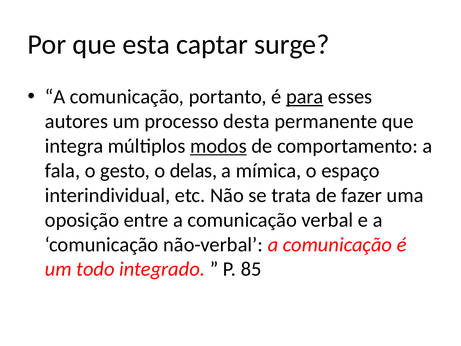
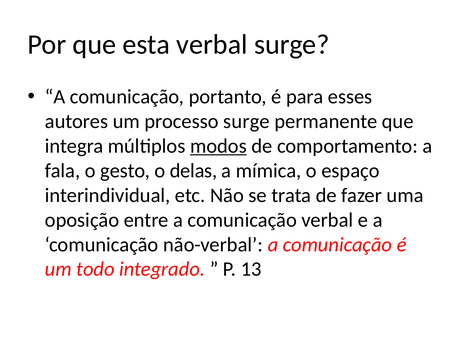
esta captar: captar -> verbal (212, 45)
para underline: present -> none (305, 97)
processo desta: desta -> surge (246, 121)
85: 85 -> 13 (251, 269)
